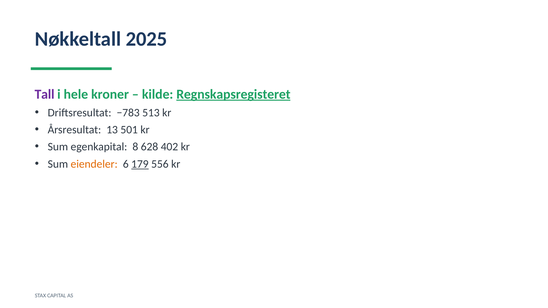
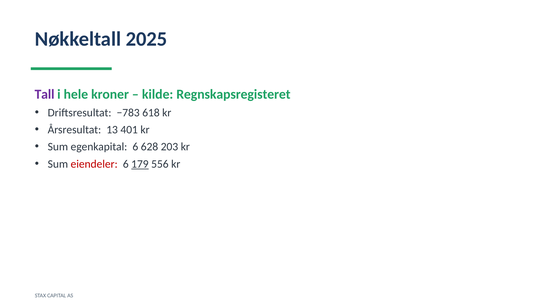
Regnskapsregisteret underline: present -> none (233, 94)
513: 513 -> 618 (151, 113)
501: 501 -> 401 (129, 130)
egenkapital 8: 8 -> 6 (135, 147)
402: 402 -> 203 (169, 147)
eiendeler colour: orange -> red (94, 164)
